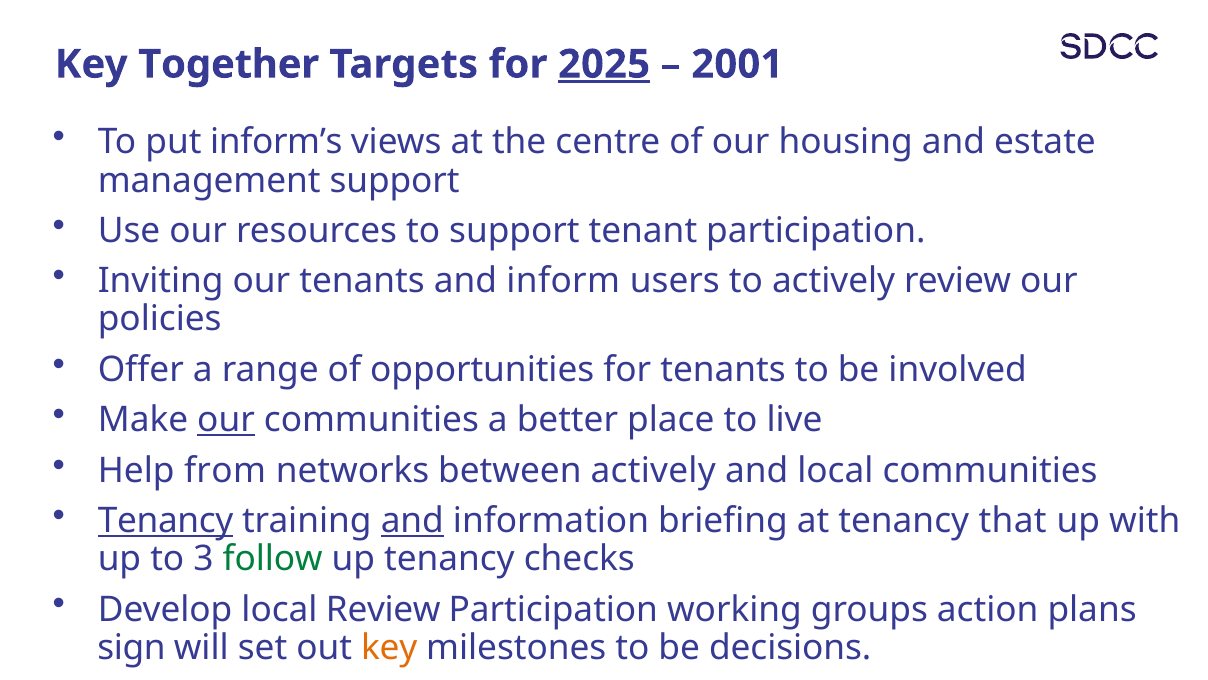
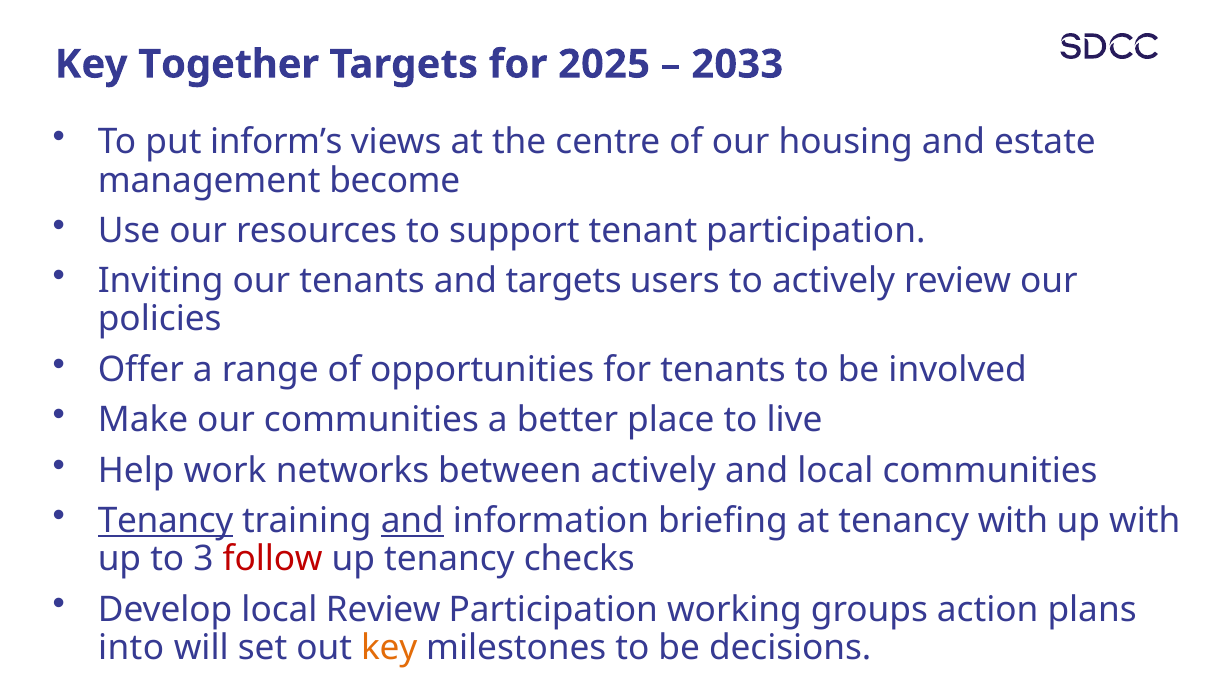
2025 underline: present -> none (604, 64)
2001: 2001 -> 2033 (737, 64)
management support: support -> become (395, 180)
and inform: inform -> targets (564, 281)
our underline: present -> none (226, 420)
from: from -> work (225, 470)
tenancy that: that -> with (1013, 521)
follow colour: green -> red (273, 559)
sign: sign -> into (131, 647)
